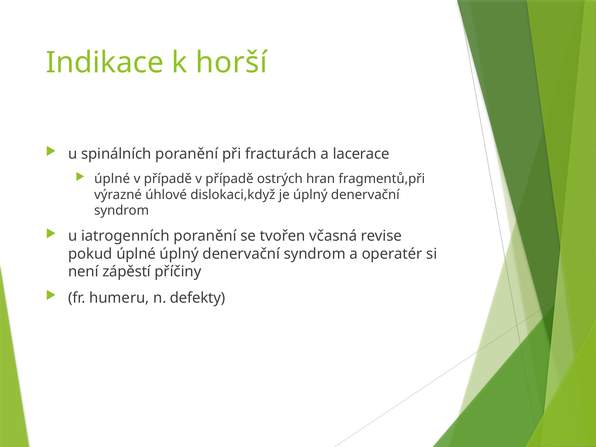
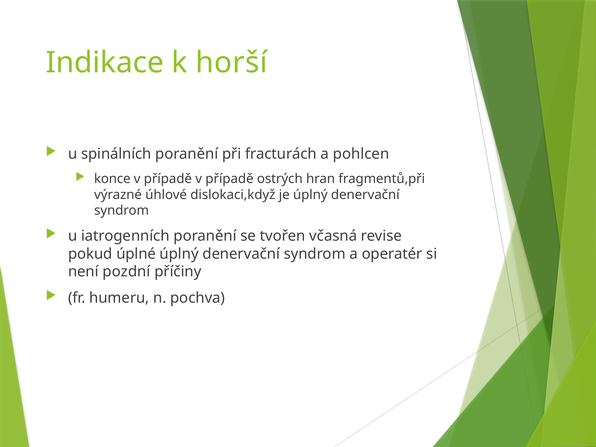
lacerace: lacerace -> pohlcen (361, 154)
úplné: úplné -> konce (112, 179)
zápěstí: zápěstí -> pozdní (126, 272)
defekty: defekty -> pochva (198, 298)
